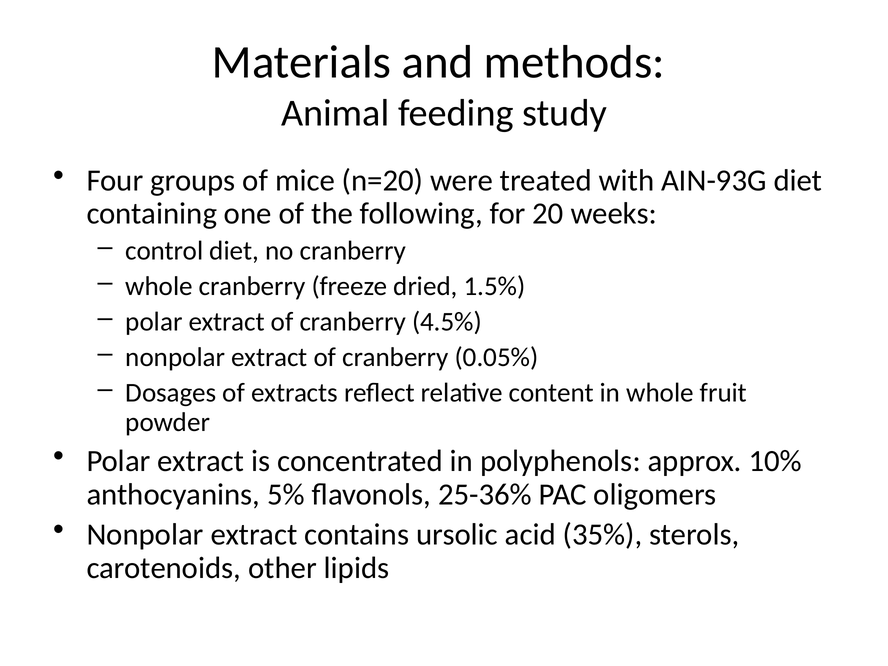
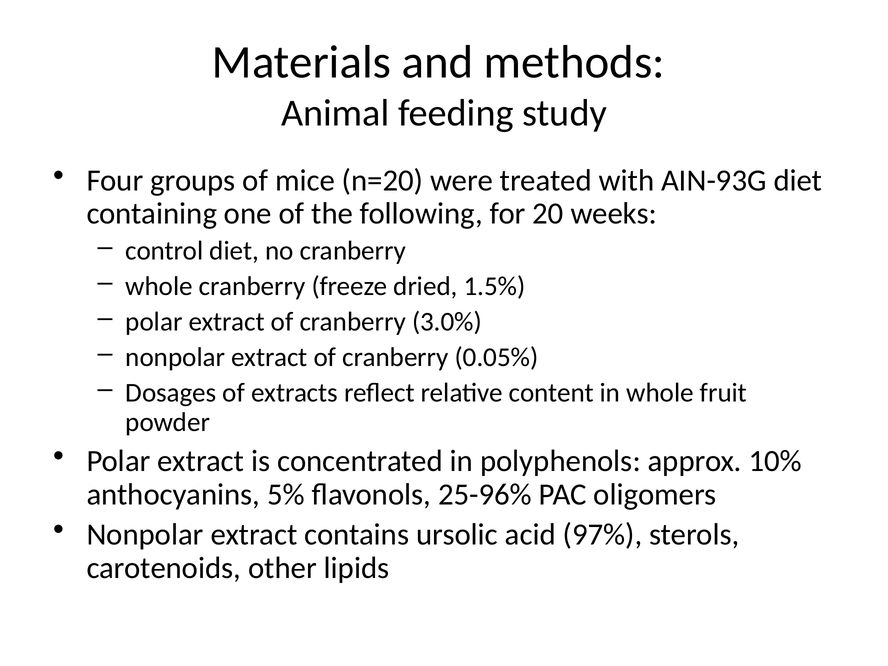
4.5%: 4.5% -> 3.0% (447, 322)
25-36%: 25-36% -> 25-96% (485, 494)
35%: 35% -> 97% (602, 535)
